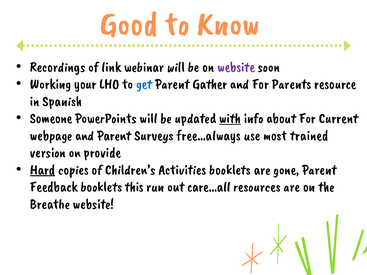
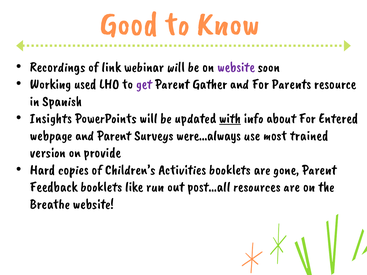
your: your -> used (85, 84)
get colour: blue -> purple (144, 84)
Someone: Someone -> Insights (51, 118)
Current: Current -> Entered (339, 118)
free…always: free…always -> were…always (209, 136)
Hard underline: present -> none (43, 170)
this: this -> like (134, 187)
care…all: care…all -> post…all (209, 187)
